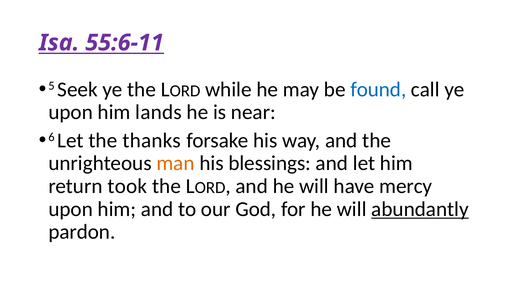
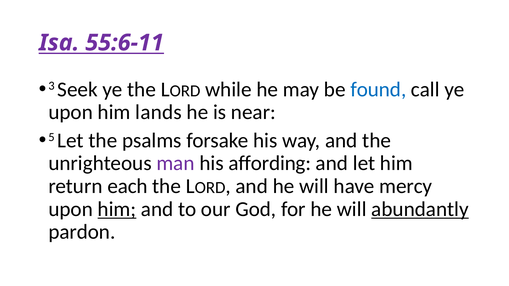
5: 5 -> 3 (51, 86)
6: 6 -> 5 (51, 137)
thanks: thanks -> psalms (152, 141)
man colour: orange -> purple (176, 163)
blessings: blessings -> affording (270, 163)
took: took -> each (128, 186)
him underline: none -> present (117, 209)
